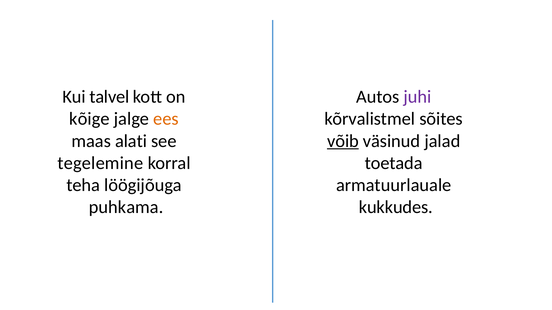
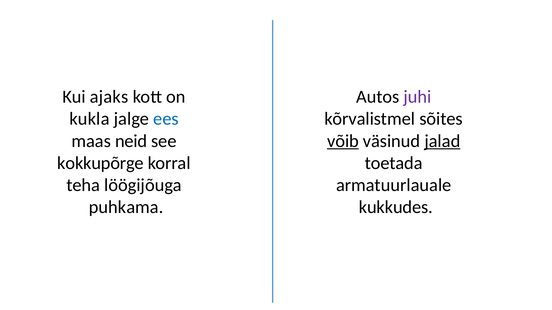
talvel: talvel -> ajaks (109, 97)
kõige: kõige -> kukla (89, 119)
ees colour: orange -> blue (166, 119)
alati: alati -> neid (131, 141)
jalad underline: none -> present (442, 141)
tegelemine: tegelemine -> kokkupõrge (101, 163)
